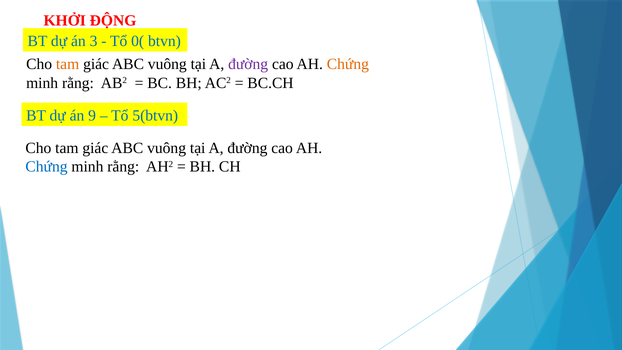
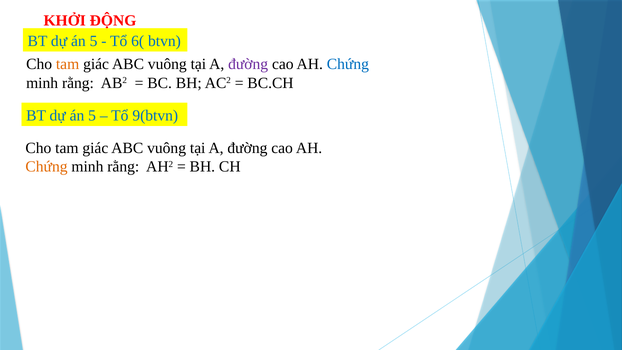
3: 3 -> 5 (94, 41)
0(: 0( -> 6( (138, 41)
Chứng colour: orange -> blue (348, 64)
9: 9 -> 5 (92, 115)
5(btvn: 5(btvn -> 9(btvn (155, 115)
Chứng colour: blue -> orange (47, 167)
